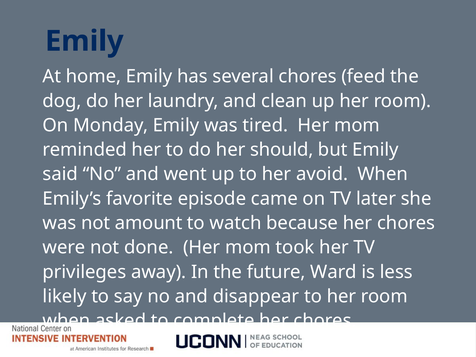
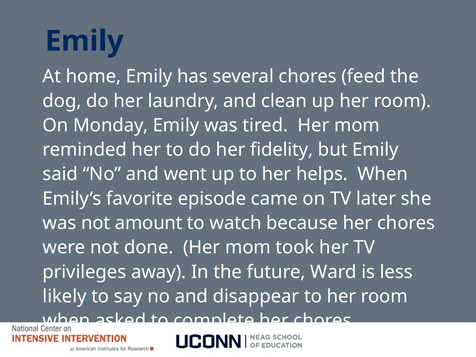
should: should -> fidelity (282, 150)
avoid: avoid -> helps (322, 174)
